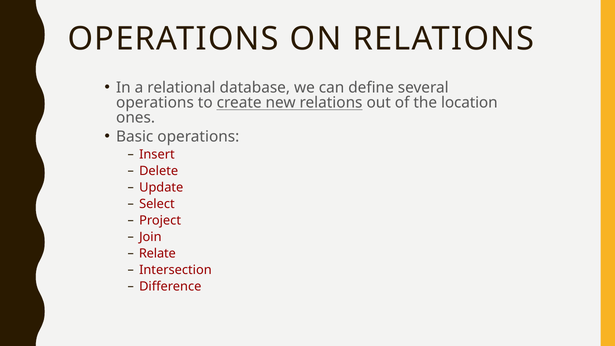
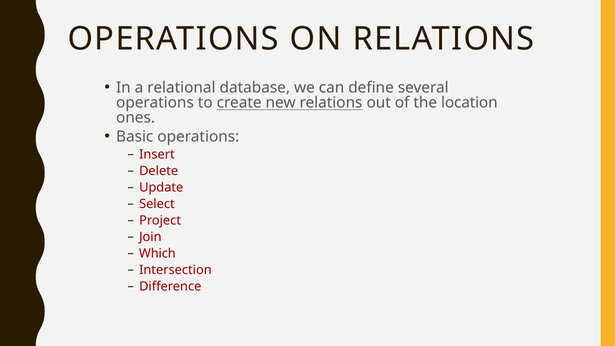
Relate: Relate -> Which (157, 253)
